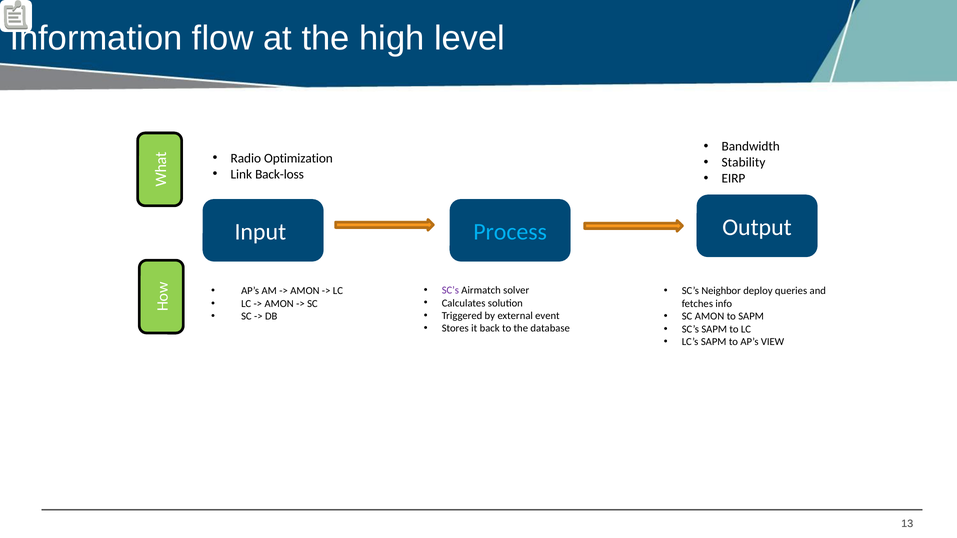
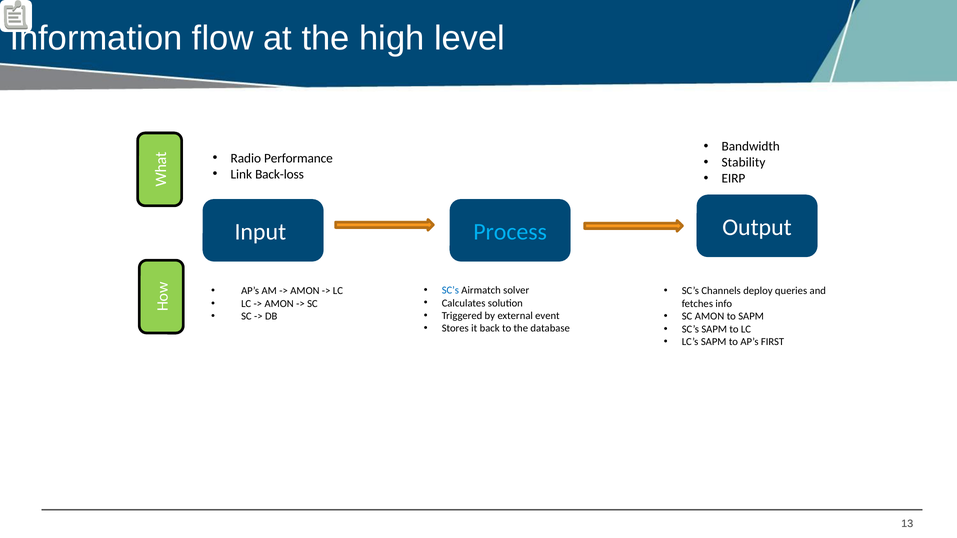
Optimization: Optimization -> Performance (298, 158)
SC’s colour: purple -> blue (450, 290)
Neighbor: Neighbor -> Channels (721, 291)
VIEW: VIEW -> FIRST (773, 342)
